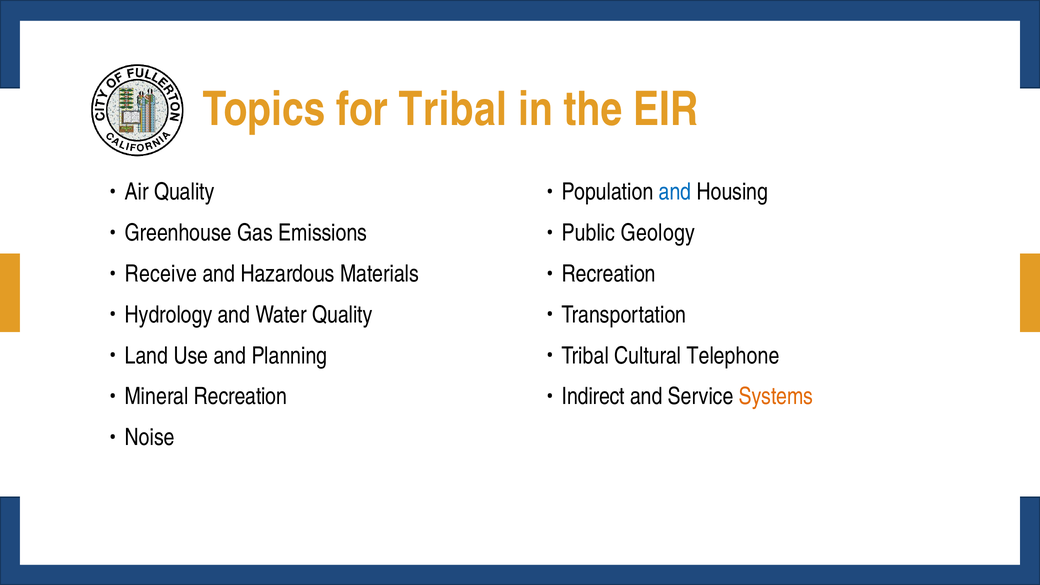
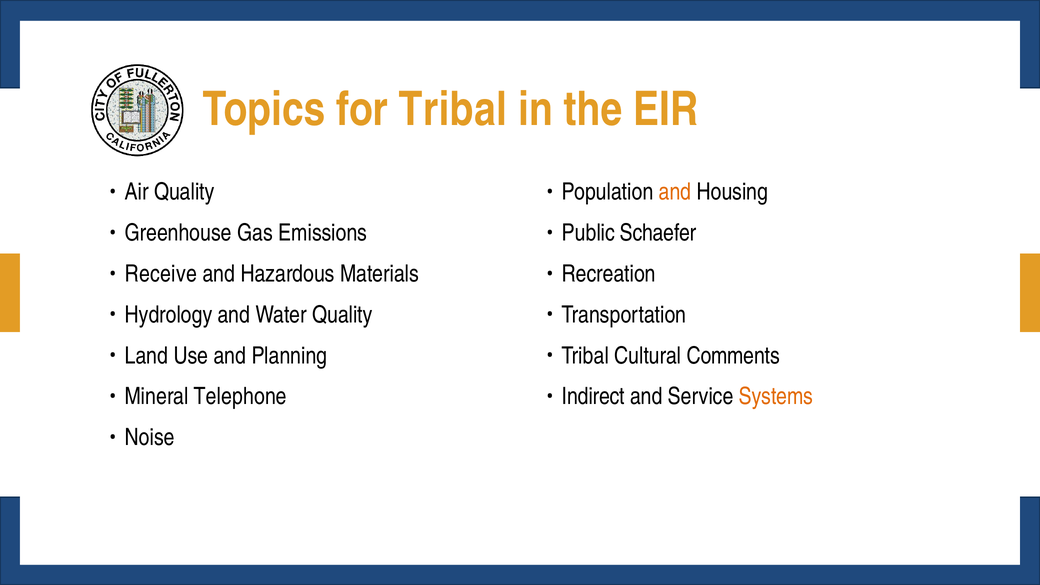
and colour: blue -> orange (675, 192)
Geology: Geology -> Schaefer (658, 233)
Telephone: Telephone -> Comments (733, 356)
Mineral Recreation: Recreation -> Telephone (240, 397)
